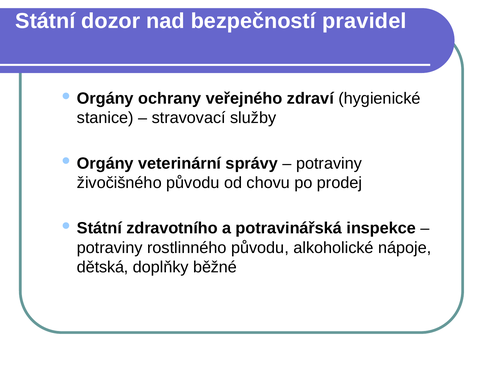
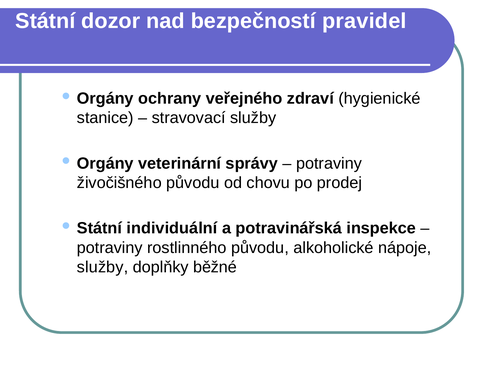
zdravotního: zdravotního -> individuální (172, 228)
dětská: dětská -> služby (103, 267)
